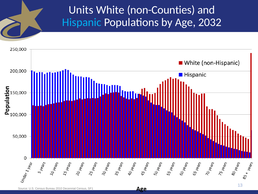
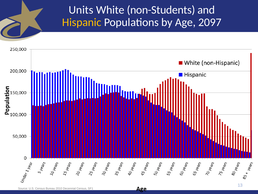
non-Counties: non-Counties -> non-Students (161, 10)
Hispanic colour: light blue -> yellow (82, 22)
2032: 2032 -> 2097 (210, 22)
